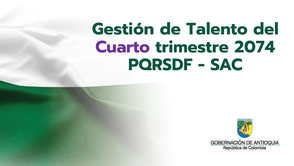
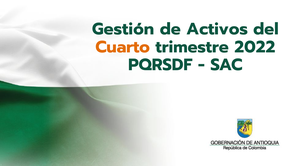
Talento: Talento -> Activos (217, 29)
Cuarto colour: purple -> orange (123, 47)
2074: 2074 -> 2022 (255, 47)
